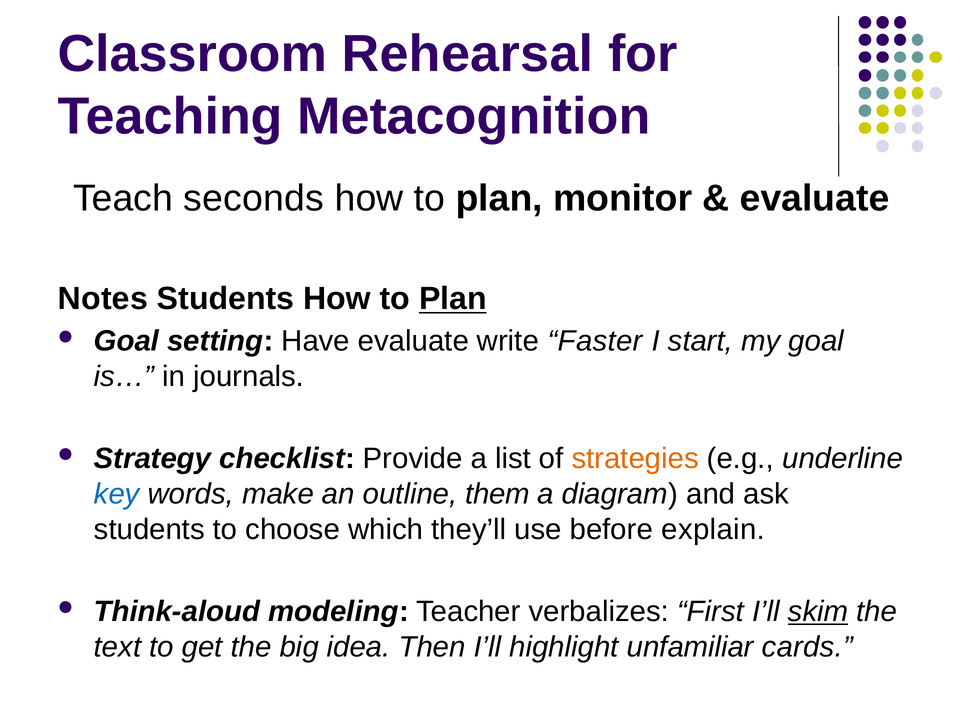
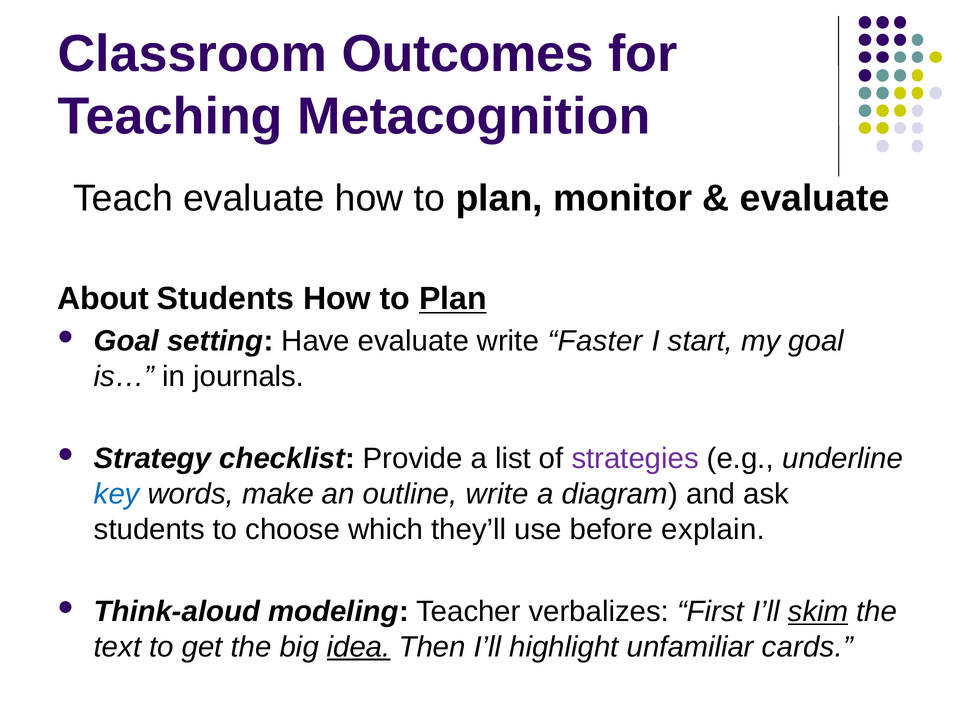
Rehearsal: Rehearsal -> Outcomes (468, 54)
Teach seconds: seconds -> evaluate (254, 198)
Notes: Notes -> About (103, 299)
strategies colour: orange -> purple (635, 459)
outline them: them -> write (497, 494)
idea underline: none -> present (359, 647)
